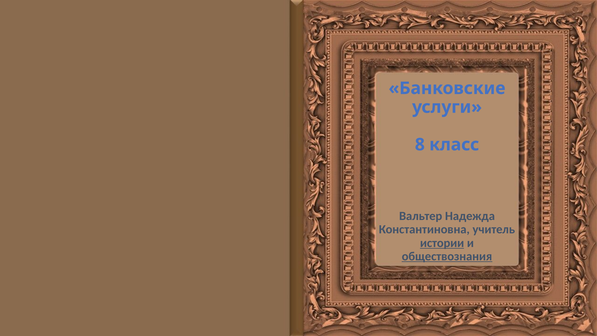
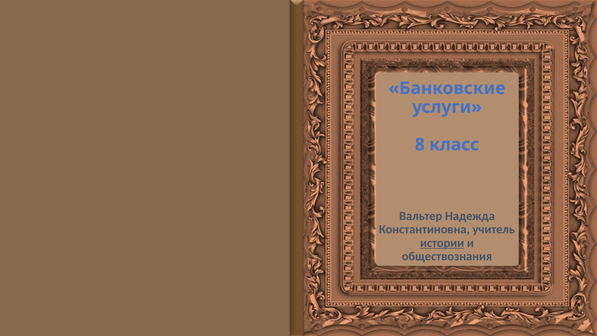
обществознания underline: present -> none (447, 256)
